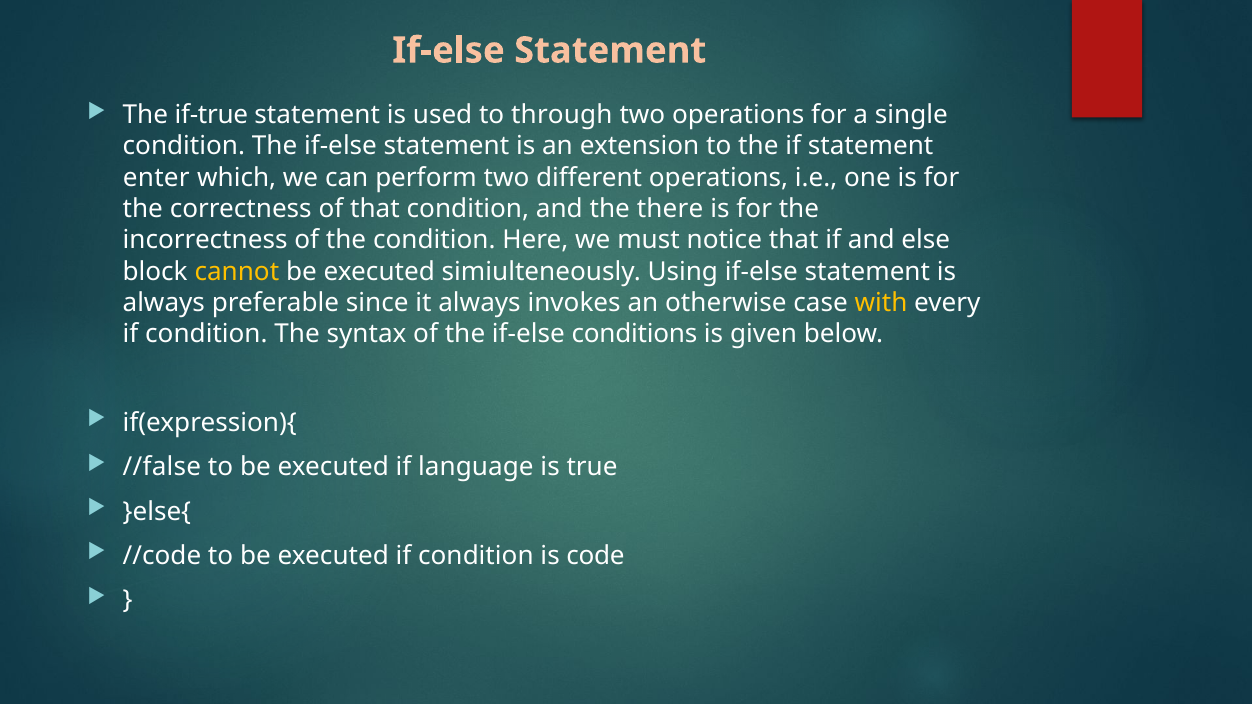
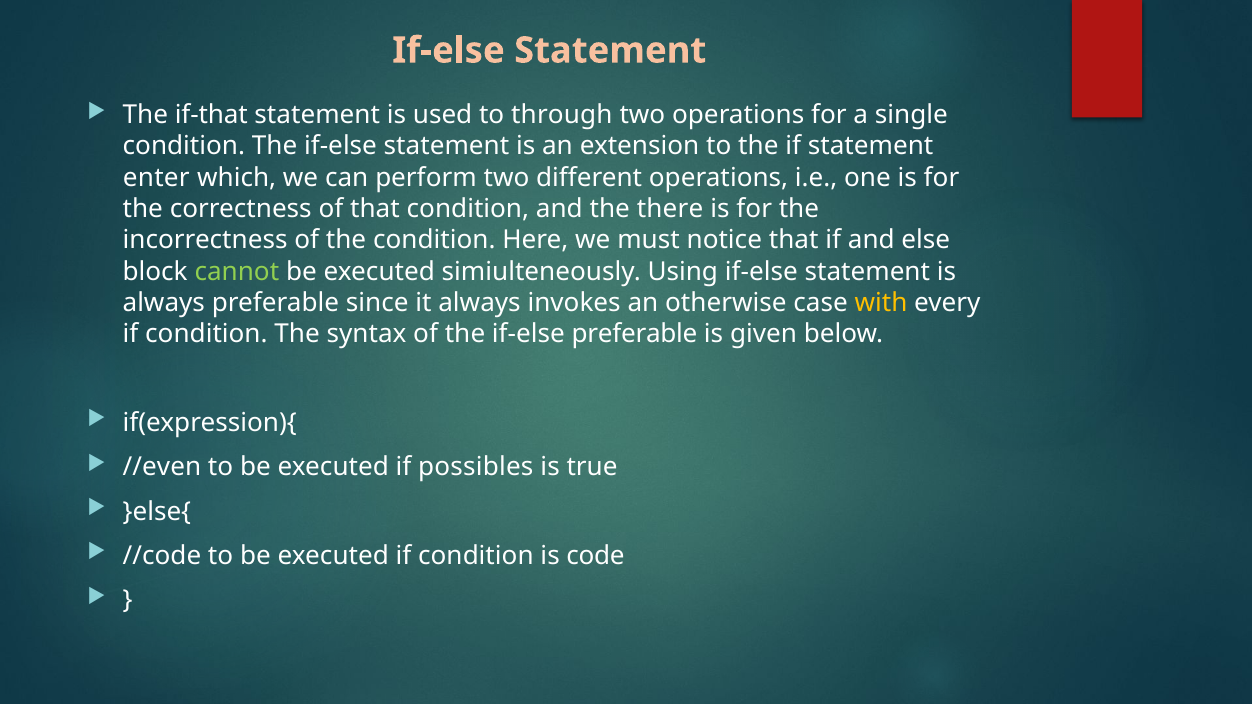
if-true: if-true -> if-that (211, 115)
cannot colour: yellow -> light green (237, 272)
if-else conditions: conditions -> preferable (634, 334)
//false: //false -> //even (162, 467)
language: language -> possibles (476, 467)
